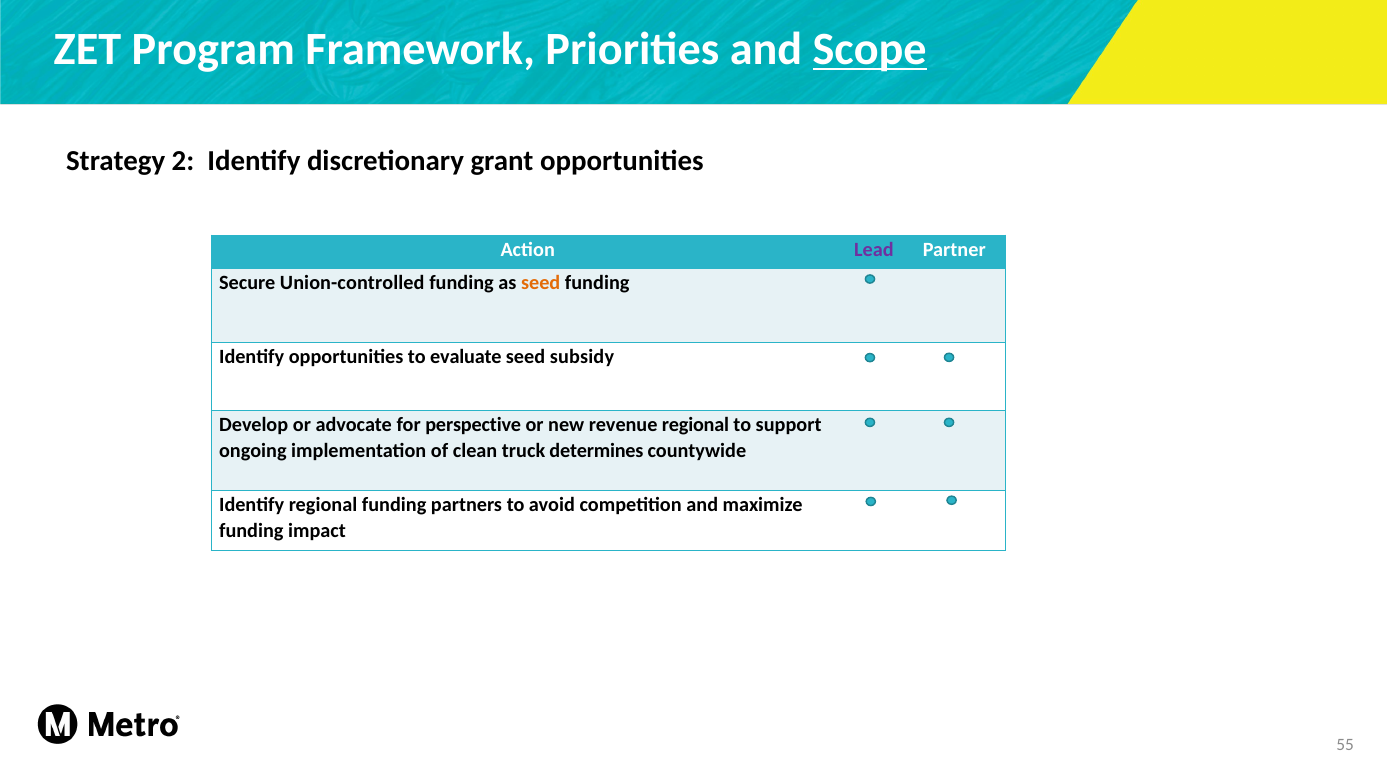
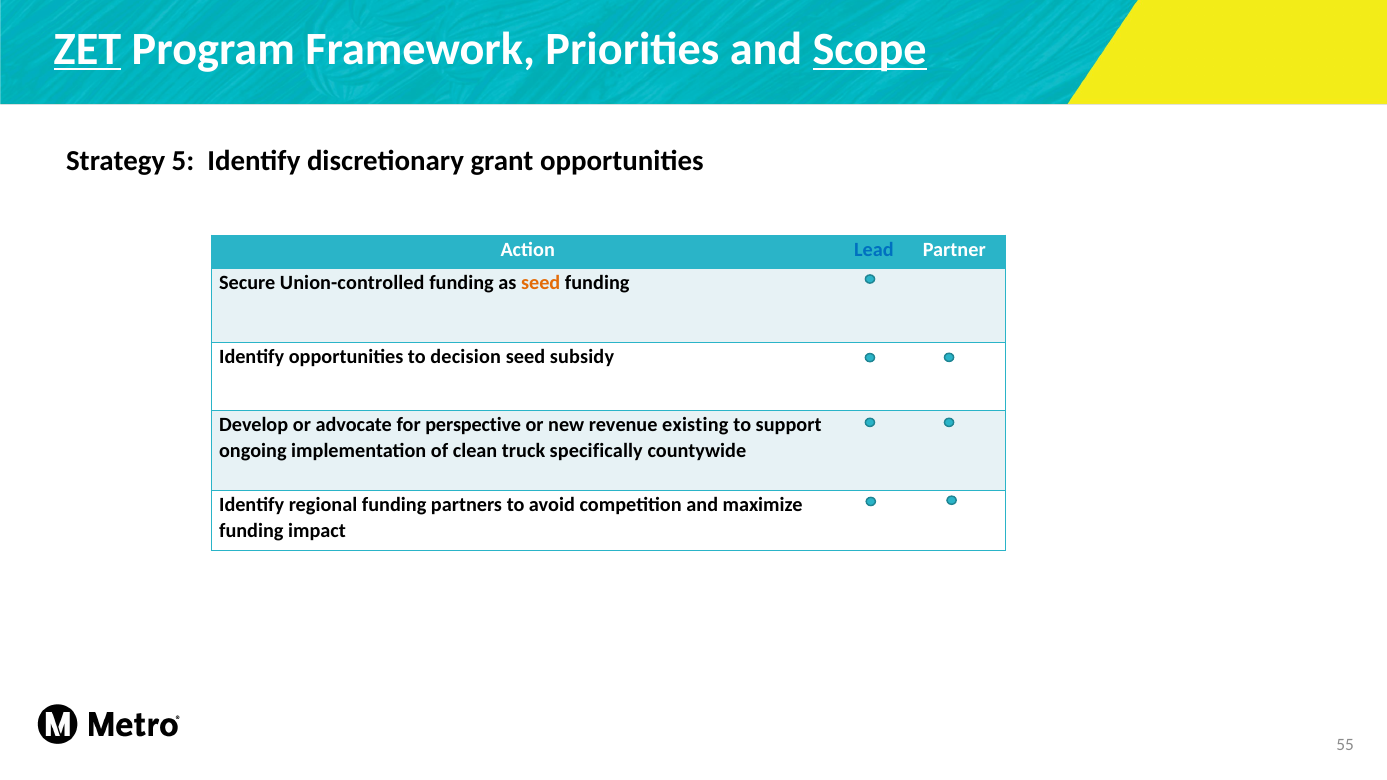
ZET underline: none -> present (87, 49)
2: 2 -> 5 (183, 161)
Lead colour: purple -> blue (874, 250)
evaluate: evaluate -> decision (466, 357)
revenue regional: regional -> existing (695, 425)
determines: determines -> specifically (596, 451)
